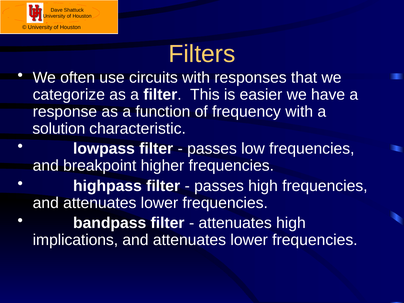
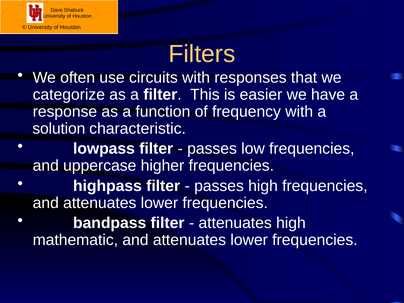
breakpoint: breakpoint -> uppercase (100, 166)
implications: implications -> mathematic (75, 240)
